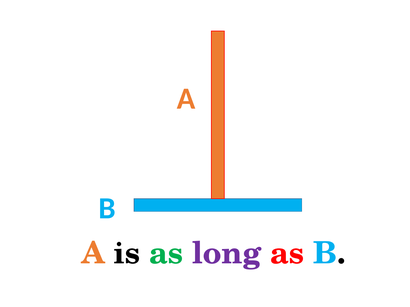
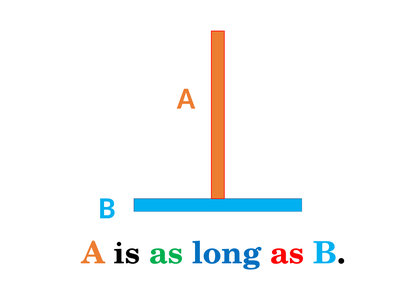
long colour: purple -> blue (227, 254)
